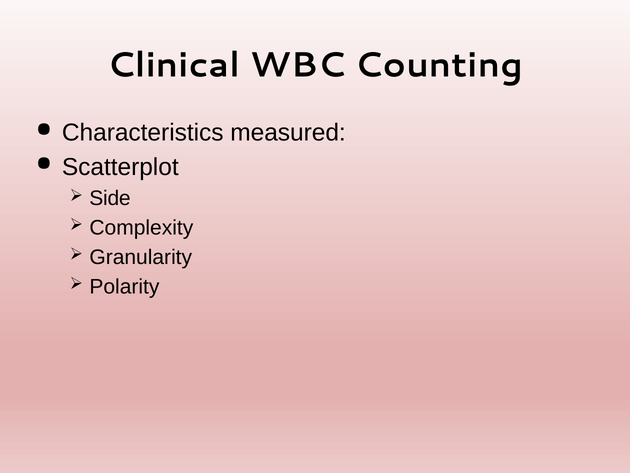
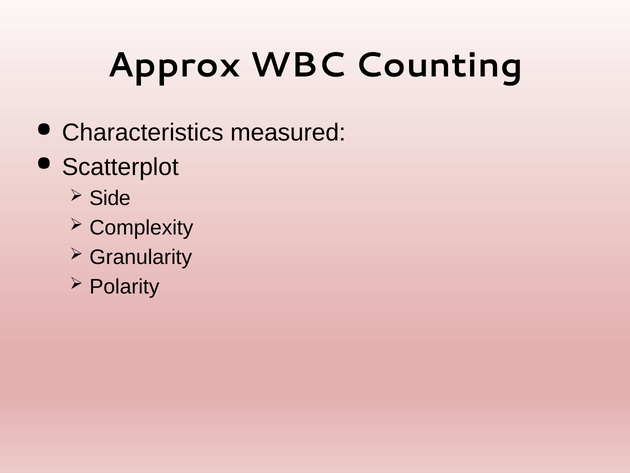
Clinical: Clinical -> Approx (174, 65)
